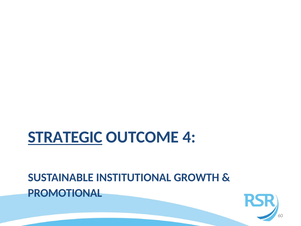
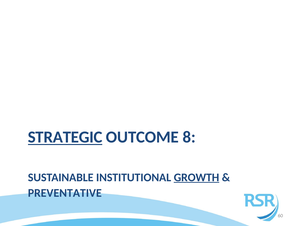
4: 4 -> 8 (189, 137)
GROWTH underline: none -> present (196, 177)
PROMOTIONAL: PROMOTIONAL -> PREVENTATIVE (65, 193)
